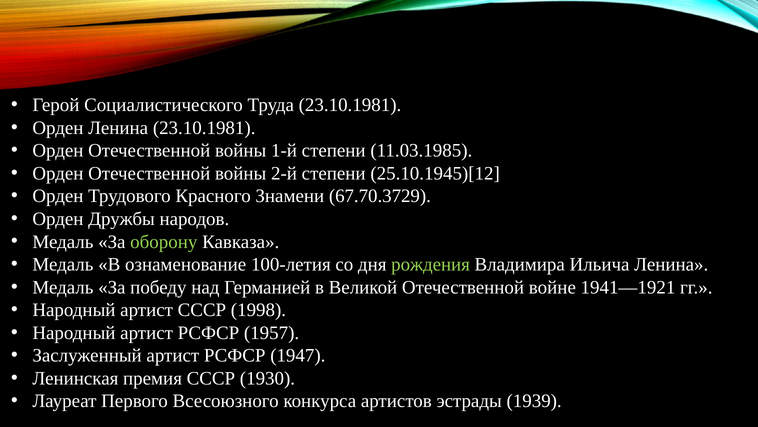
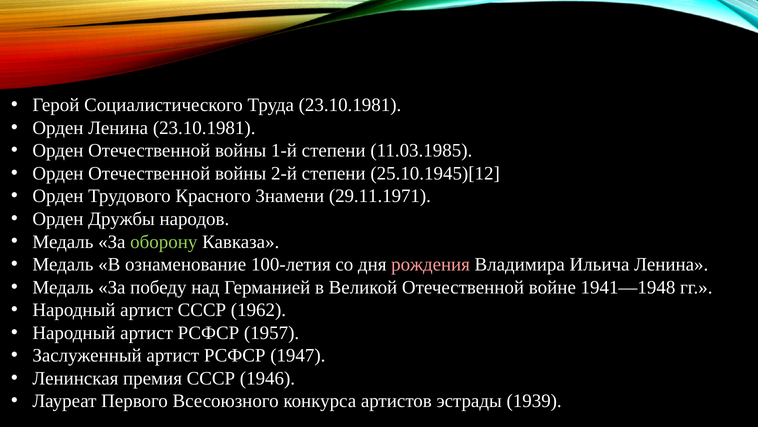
67.70.3729: 67.70.3729 -> 29.11.1971 (380, 196)
рождения colour: light green -> pink (431, 264)
1941—1921: 1941—1921 -> 1941—1948 (628, 287)
1998: 1998 -> 1962 (258, 310)
1930: 1930 -> 1946 (267, 378)
